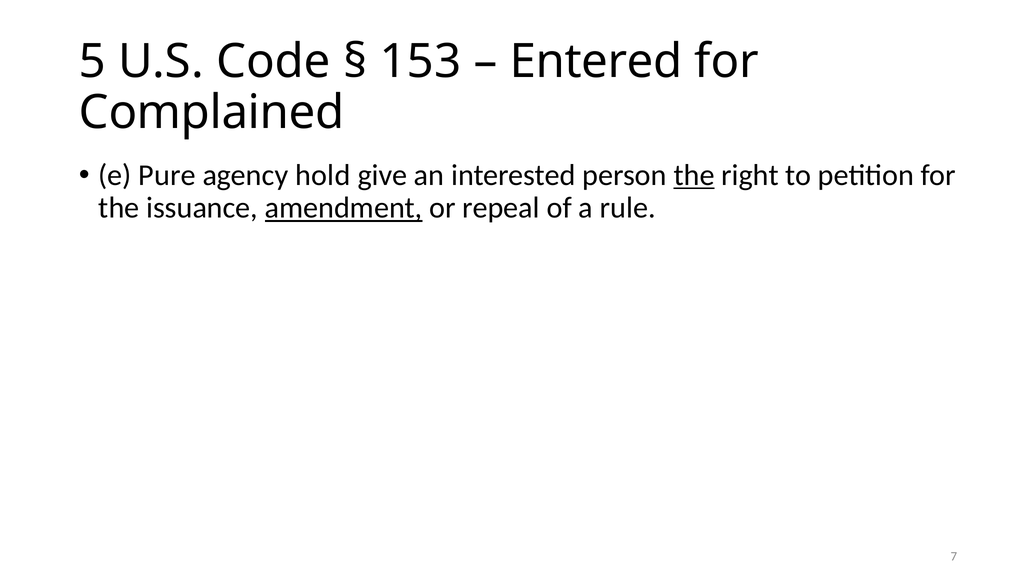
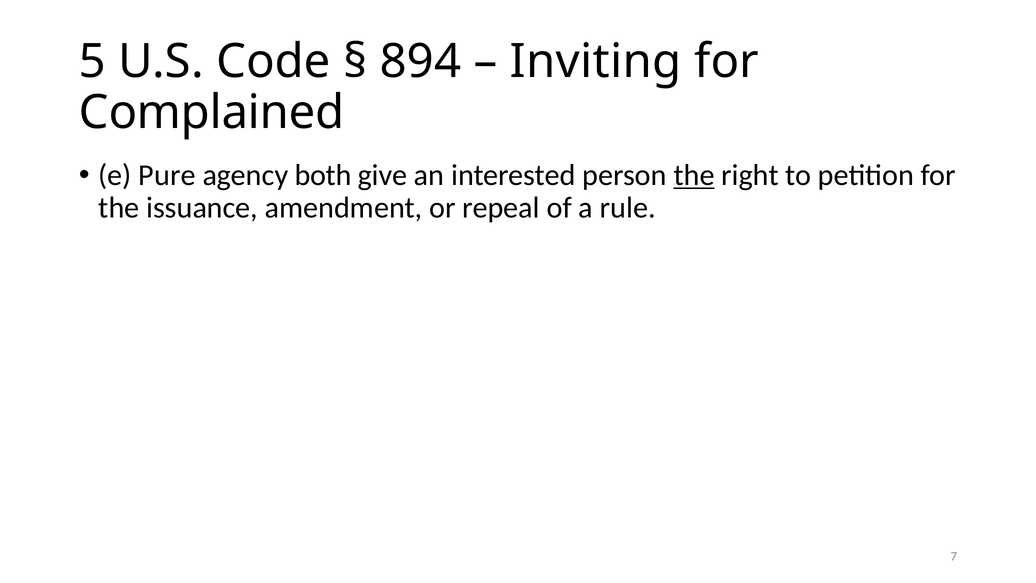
153: 153 -> 894 (421, 61)
Entered: Entered -> Inviting (596, 61)
hold: hold -> both (323, 175)
amendment underline: present -> none (344, 208)
